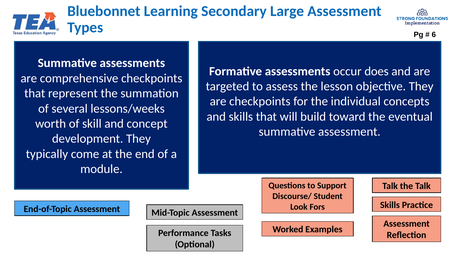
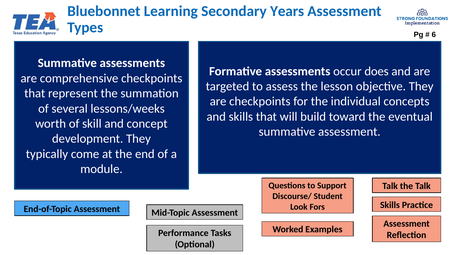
Large: Large -> Years (287, 11)
